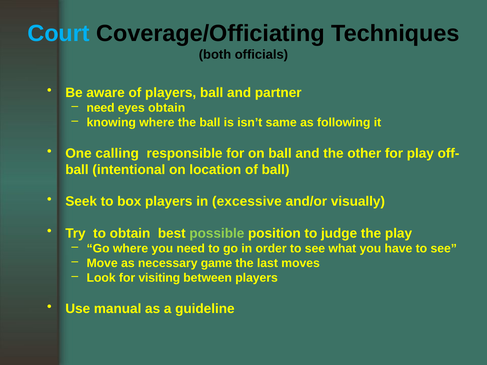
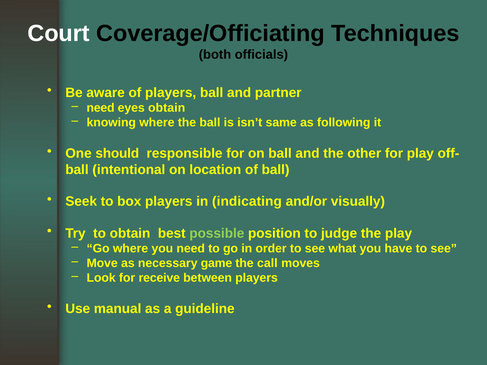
Court colour: light blue -> white (59, 34)
calling: calling -> should (117, 154)
excessive: excessive -> indicating (247, 202)
last: last -> call (267, 263)
visiting: visiting -> receive (159, 278)
